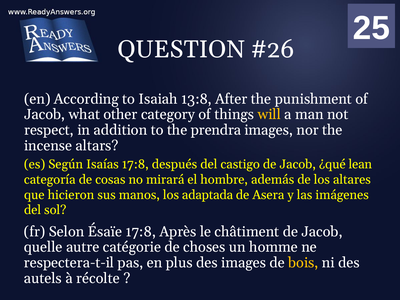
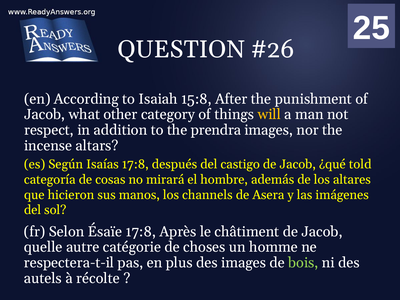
13:8: 13:8 -> 15:8 (196, 99)
lean: lean -> told (360, 164)
adaptada: adaptada -> channels (207, 195)
bois colour: yellow -> light green (303, 263)
